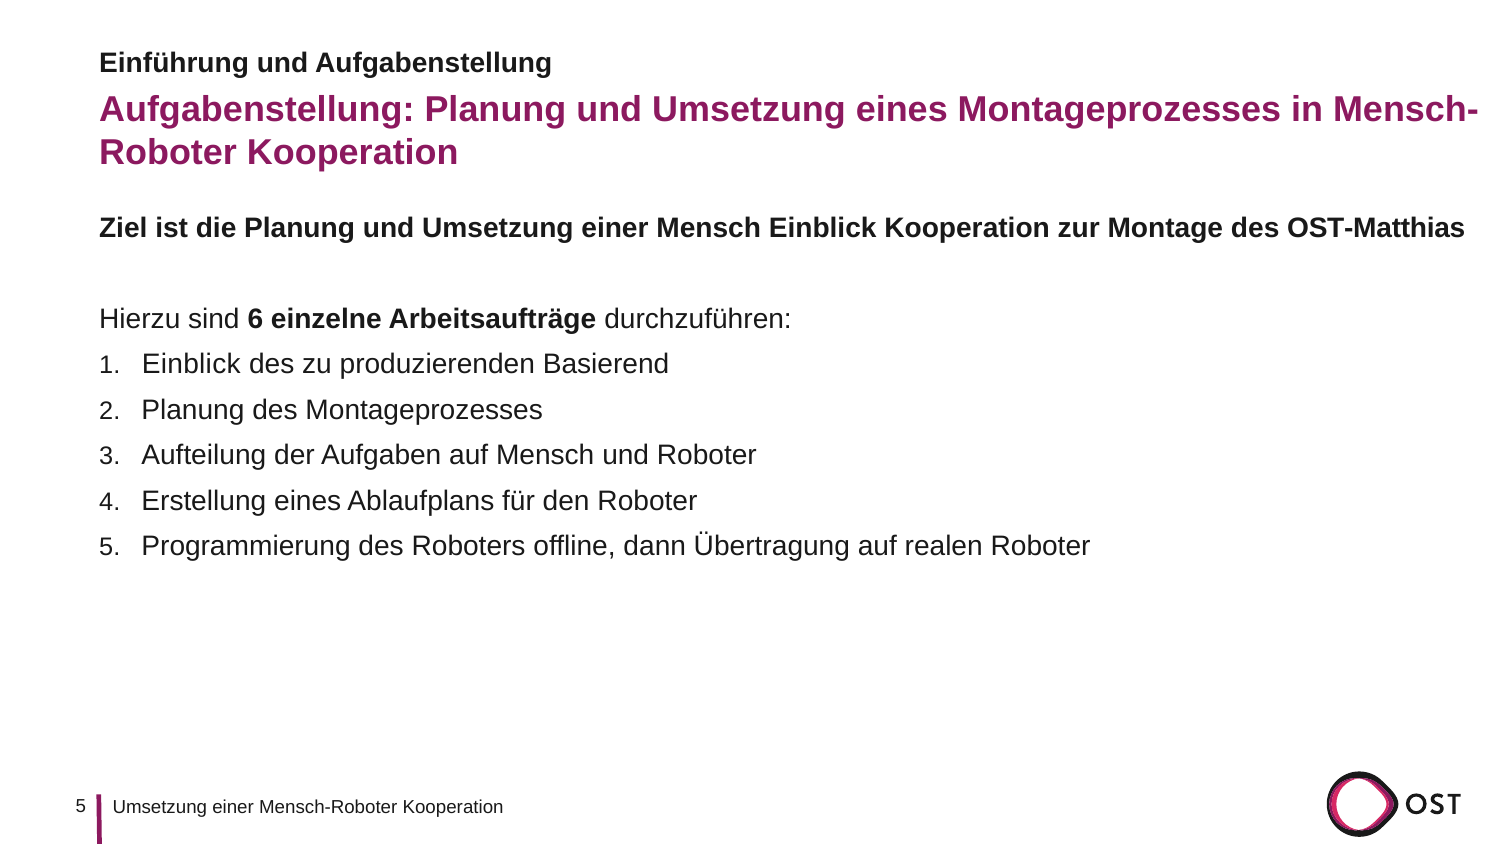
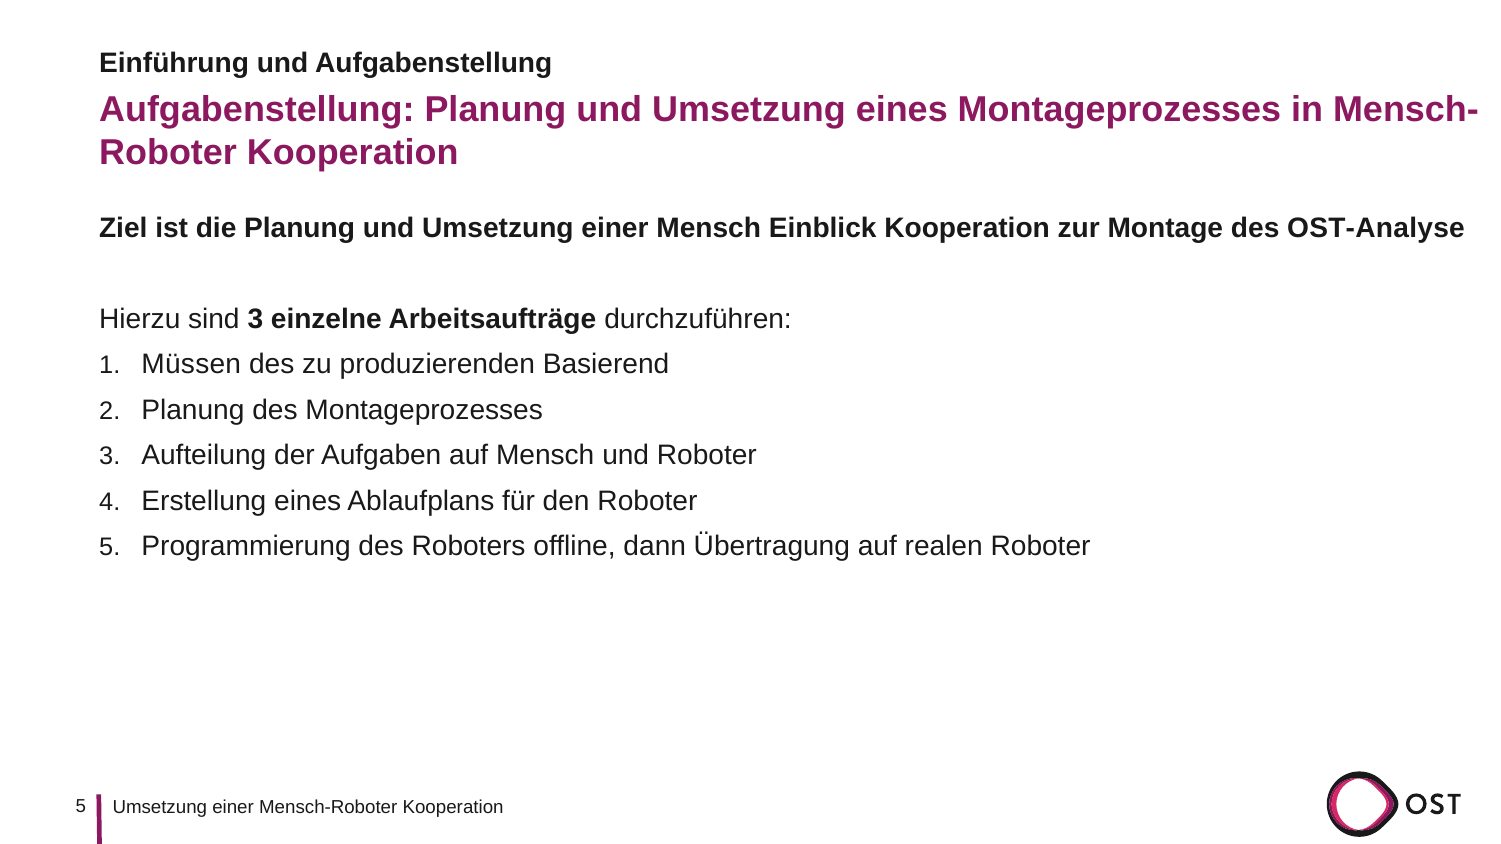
OST-Matthias: OST-Matthias -> OST-Analyse (1376, 228)
sind 6: 6 -> 3 (255, 319)
Einblick: Einblick -> Müssen (191, 364)
